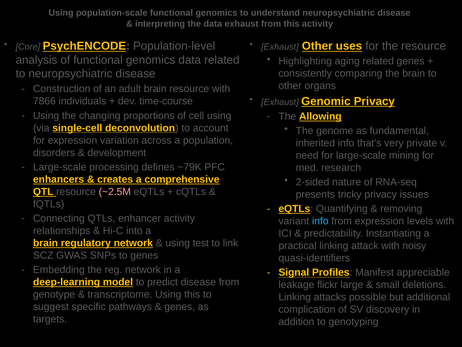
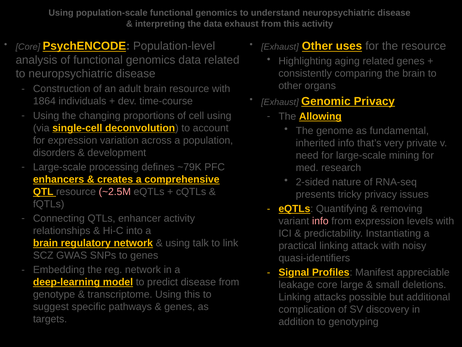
7866: 7866 -> 1864 (44, 101)
info colour: light blue -> pink (320, 221)
test: test -> talk (201, 243)
leakage flickr: flickr -> core (327, 285)
